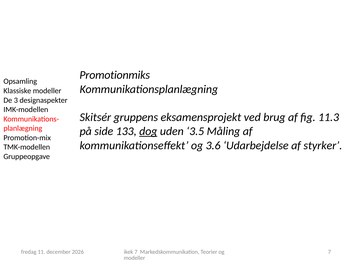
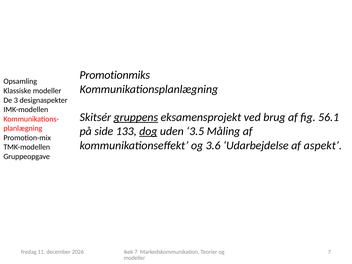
gruppens underline: none -> present (136, 117)
11.3: 11.3 -> 56.1 (329, 117)
styrker: styrker -> aspekt (323, 145)
